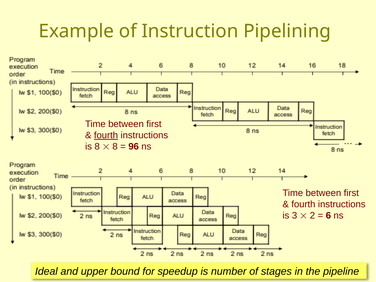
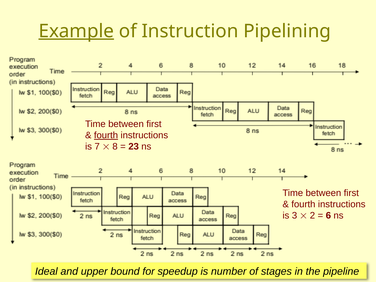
Example underline: none -> present (76, 31)
is 8: 8 -> 7 (97, 147)
96: 96 -> 23 (134, 147)
